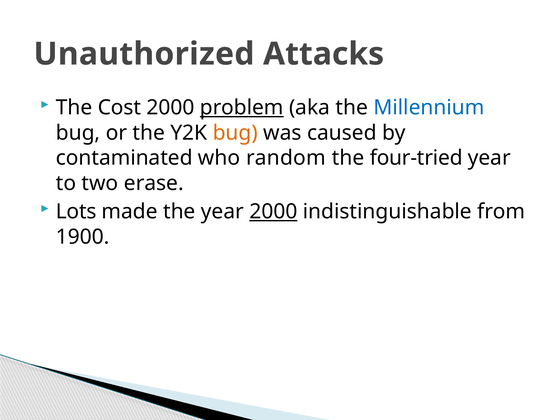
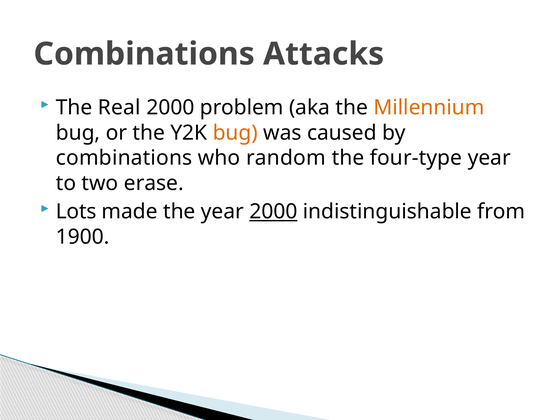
Unauthorized: Unauthorized -> Combinations (144, 54)
Cost: Cost -> Real (119, 108)
problem underline: present -> none (242, 108)
Millennium colour: blue -> orange (429, 108)
contaminated: contaminated -> combinations (124, 158)
four-tried: four-tried -> four-type (416, 158)
